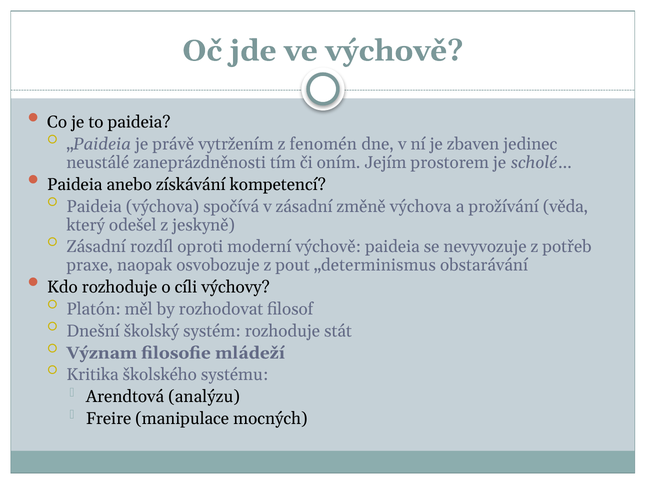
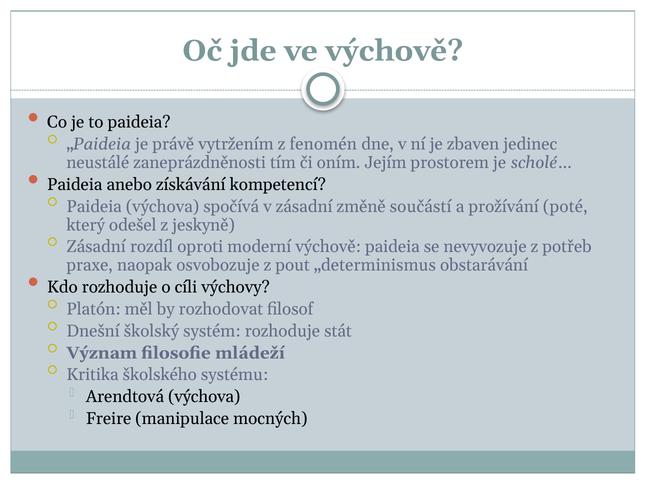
změně výchova: výchova -> součástí (421, 207)
věda: věda -> poté (565, 207)
Arendtová analýzu: analýzu -> výchova (204, 397)
